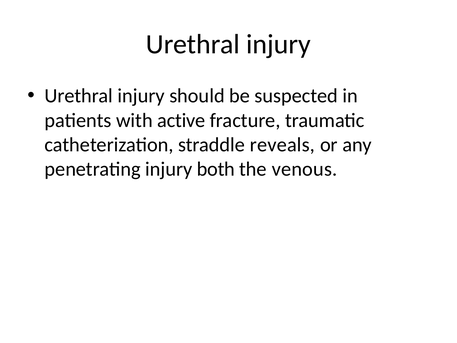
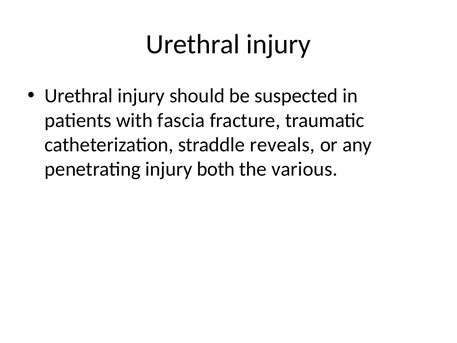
active: active -> fascia (181, 120)
venous: venous -> various (305, 169)
